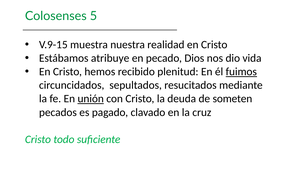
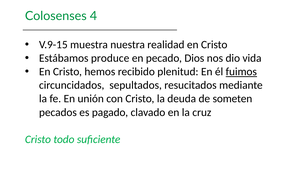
5: 5 -> 4 (93, 16)
atribuye: atribuye -> produce (110, 58)
unión underline: present -> none (91, 99)
